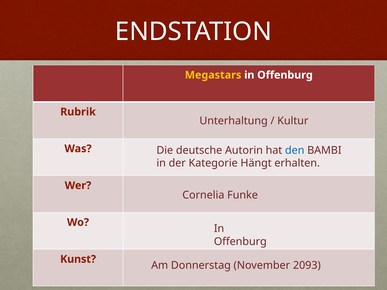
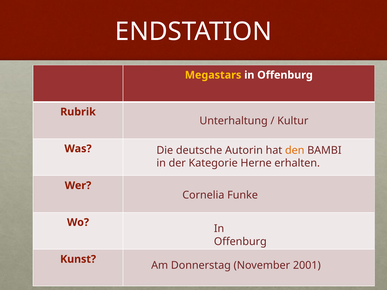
den colour: blue -> orange (295, 150)
Hängt: Hängt -> Herne (256, 163)
2093: 2093 -> 2001 (307, 265)
